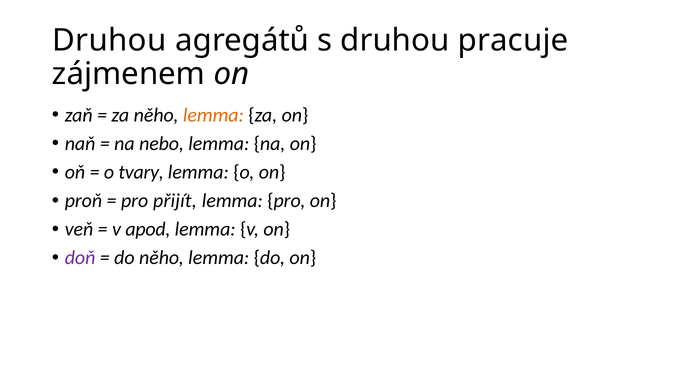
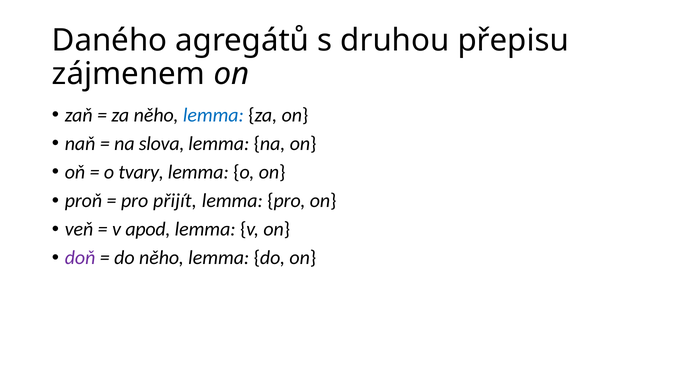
Druhou: Druhou -> Daného (110, 40)
pracuje: pracuje -> přepisu (513, 40)
lemma colour: orange -> blue (213, 115)
nebo: nebo -> slova (162, 144)
